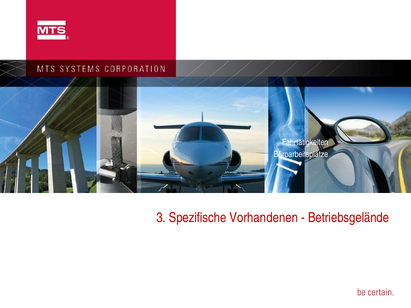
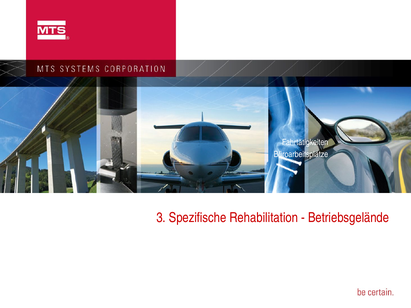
Vorhandenen: Vorhandenen -> Rehabilitation (264, 218)
